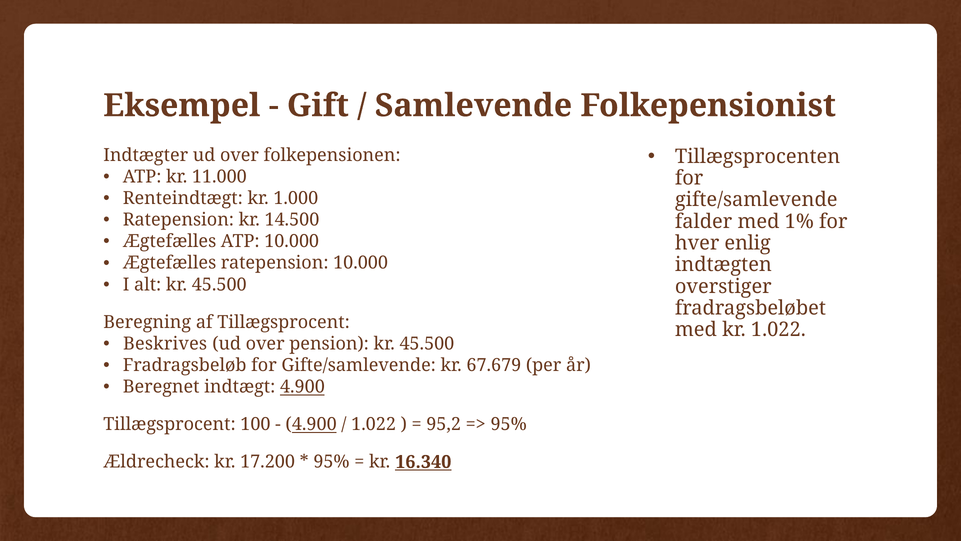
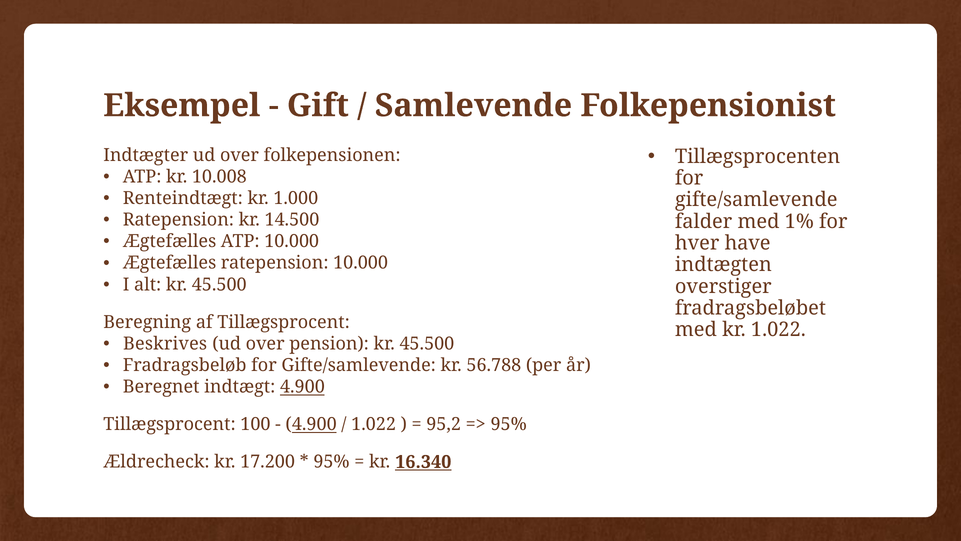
11.000: 11.000 -> 10.008 (219, 177)
enlig: enlig -> have (748, 243)
67.679: 67.679 -> 56.788 (494, 365)
